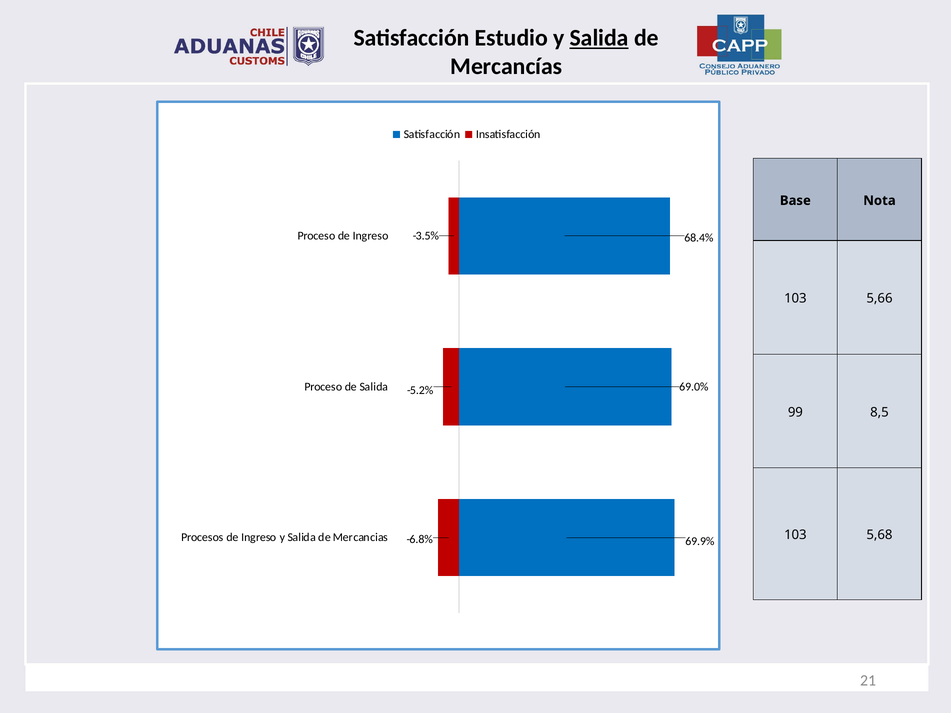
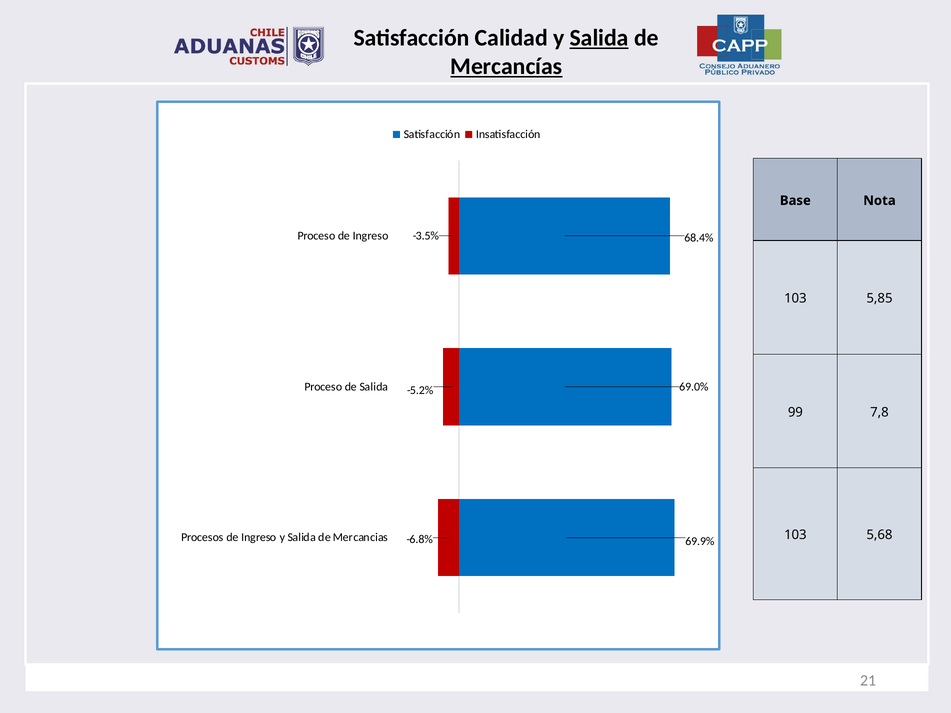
Estudio: Estudio -> Calidad (511, 38)
Mercancías underline: none -> present (506, 66)
5,66: 5,66 -> 5,85 (880, 299)
8,5: 8,5 -> 7,8 (879, 412)
